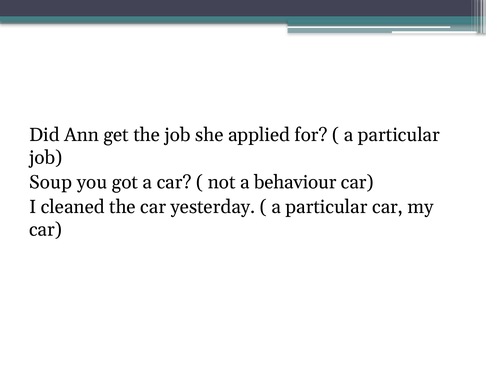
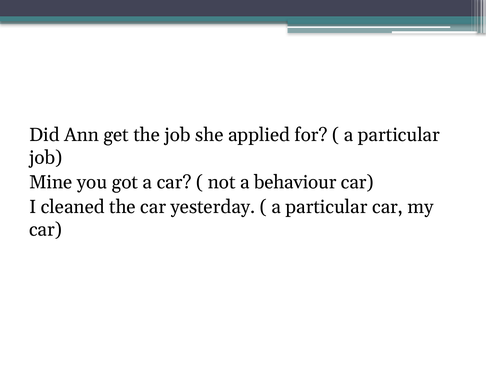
Soup: Soup -> Mine (51, 182)
